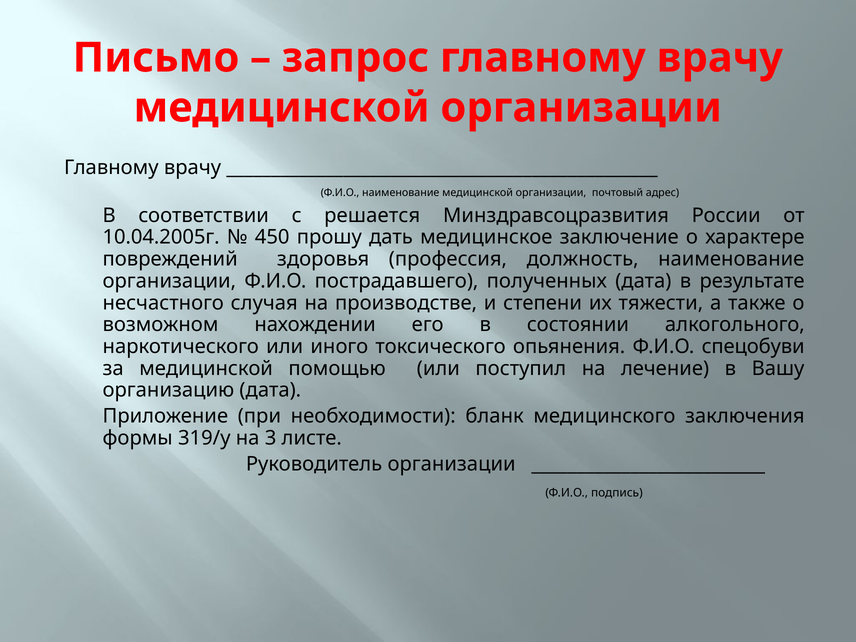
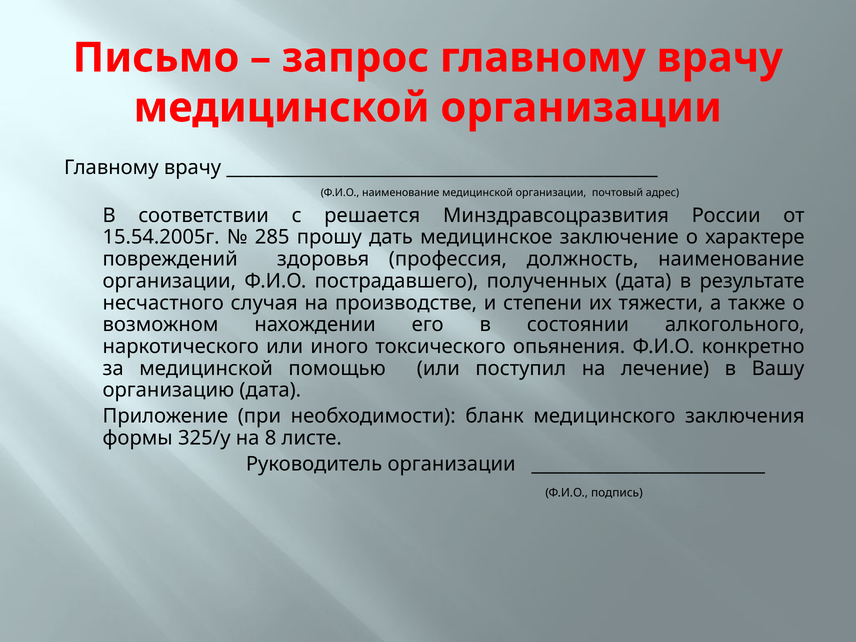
10.04.2005г: 10.04.2005г -> 15.54.2005г (161, 237)
450: 450 -> 285 (272, 237)
спецобуви: спецобуви -> конкретно (753, 347)
319/у: 319/у -> 325/у (204, 438)
3: 3 -> 8 (271, 438)
